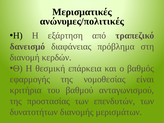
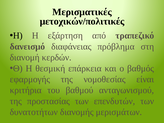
ανώνυμες/πολιτικές: ανώνυμες/πολιτικές -> μετοχικών/πολιτικές (82, 21)
